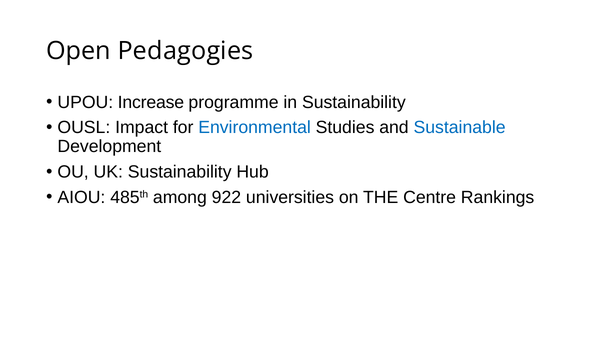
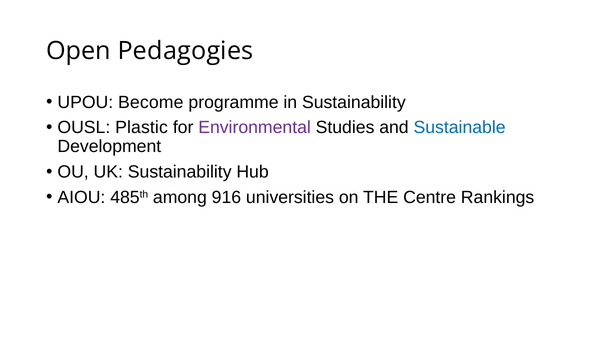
Increase: Increase -> Become (151, 102)
Impact: Impact -> Plastic (142, 128)
Environmental colour: blue -> purple (255, 128)
922: 922 -> 916 (226, 197)
